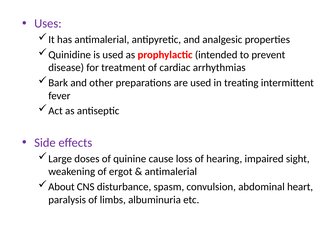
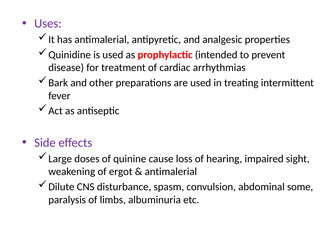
About: About -> Dilute (61, 186)
heart: heart -> some (300, 186)
